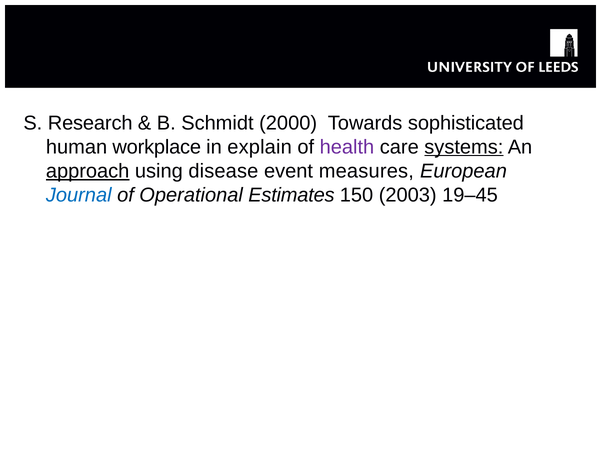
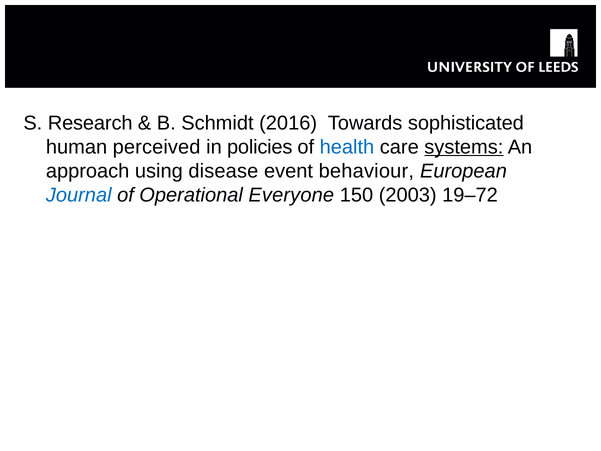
2000: 2000 -> 2016 (288, 123)
workplace: workplace -> perceived (157, 147)
explain: explain -> policies (260, 147)
health colour: purple -> blue (347, 147)
approach underline: present -> none (88, 171)
measures: measures -> behaviour (366, 171)
Estimates: Estimates -> Everyone (291, 195)
19–45: 19–45 -> 19–72 (470, 195)
